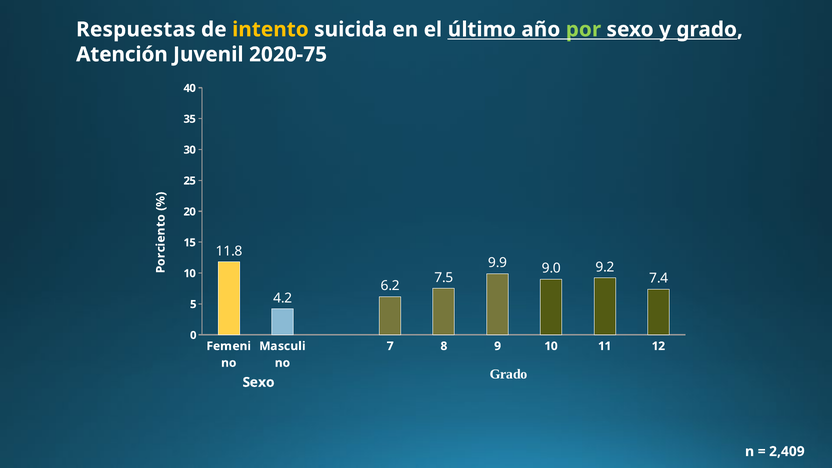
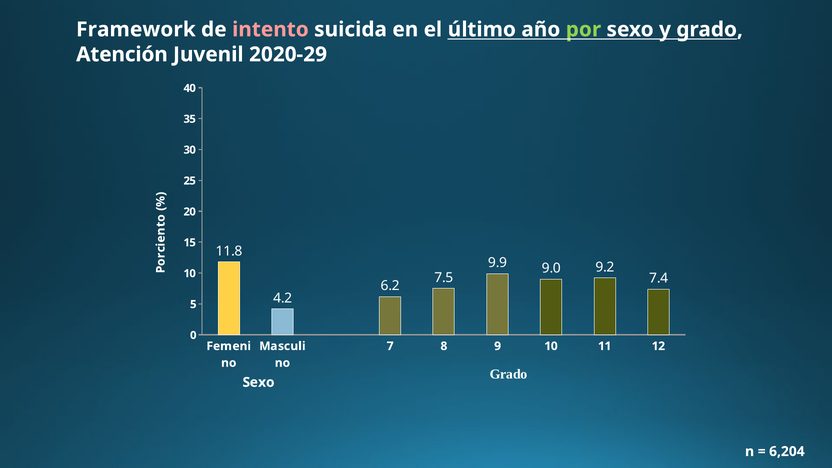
Respuestas: Respuestas -> Framework (136, 29)
intento colour: yellow -> pink (270, 29)
2020-75: 2020-75 -> 2020-29 (288, 54)
2,409: 2,409 -> 6,204 (787, 451)
